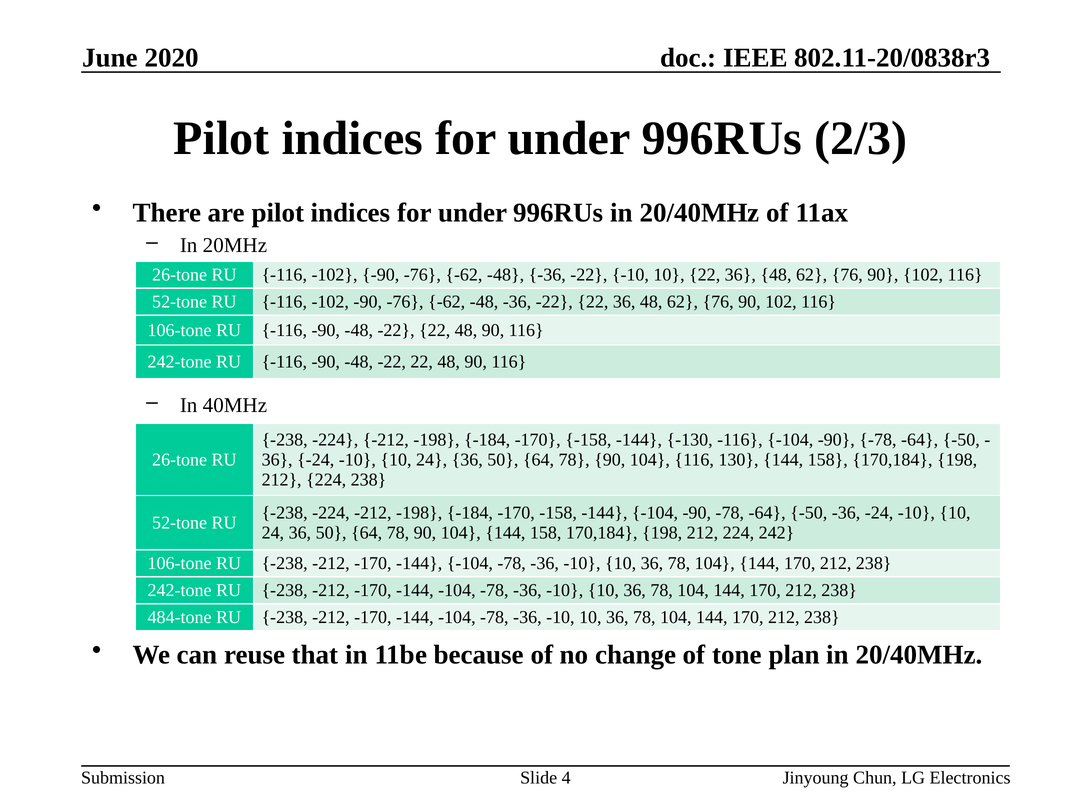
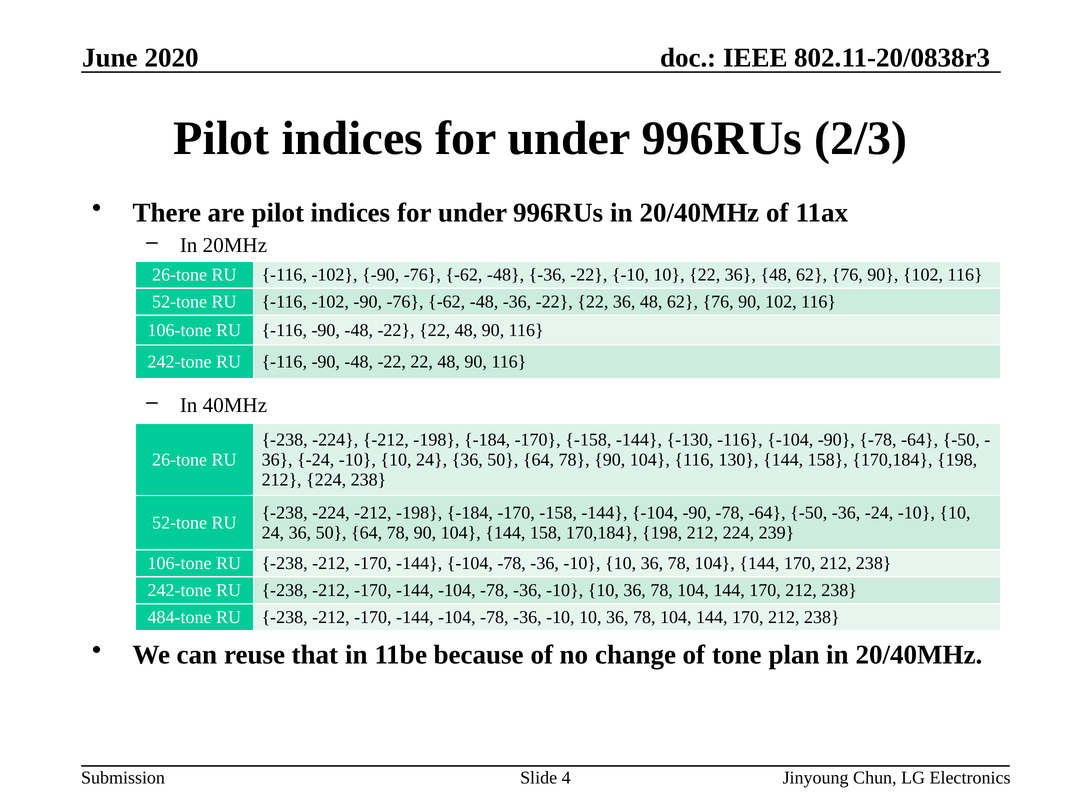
242: 242 -> 239 (776, 533)
